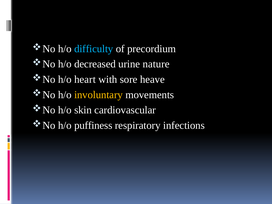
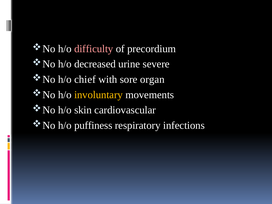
difficulty colour: light blue -> pink (94, 49)
nature: nature -> severe (156, 64)
heart: heart -> chief (85, 79)
heave: heave -> organ (152, 79)
